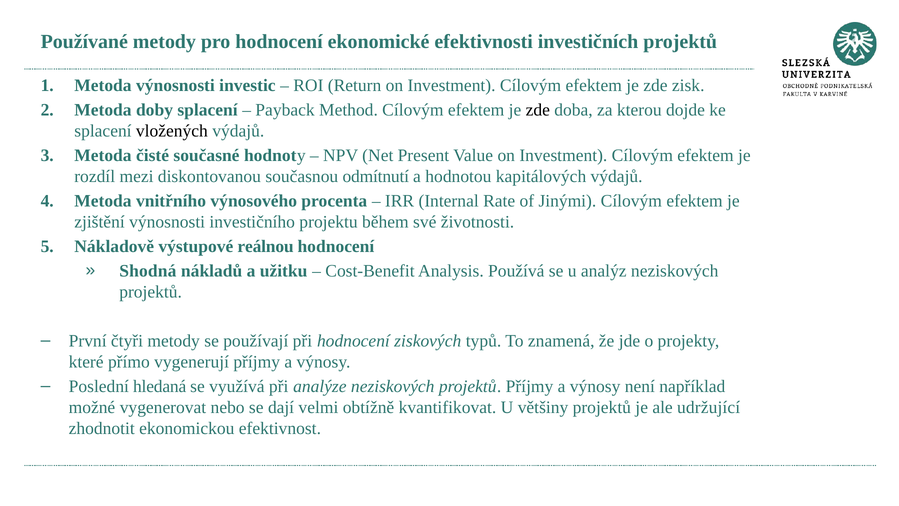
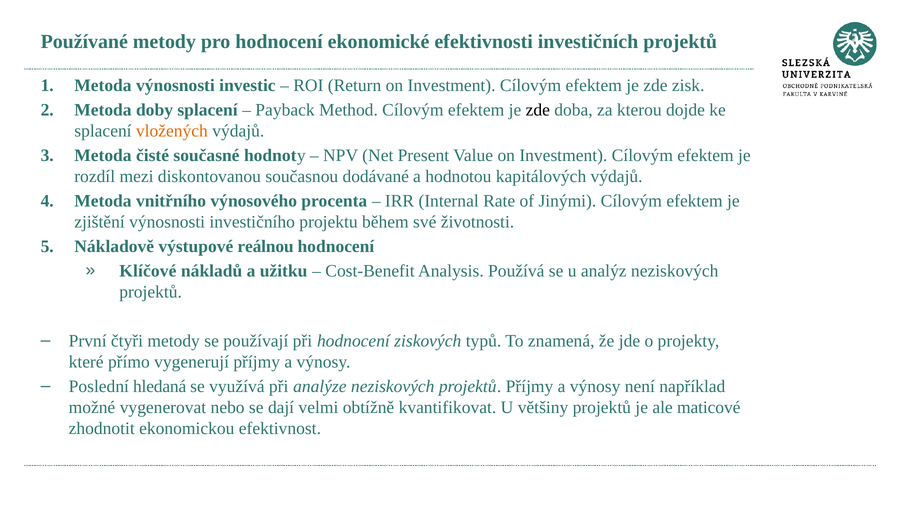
vložených colour: black -> orange (172, 131)
odmítnutí: odmítnutí -> dodávané (376, 176)
Shodná: Shodná -> Klíčové (148, 271)
udržující: udržující -> maticové (709, 407)
